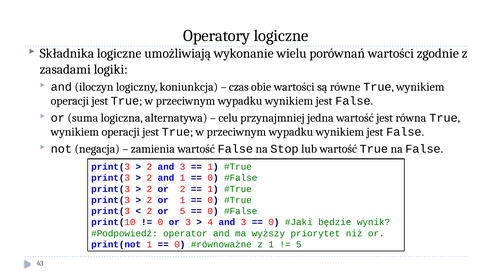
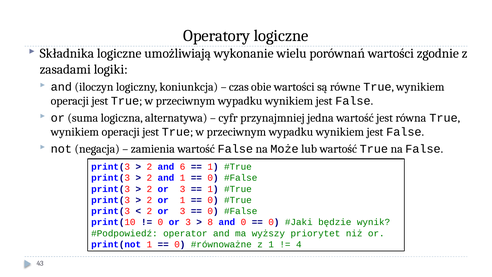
celu: celu -> cyfr (228, 118)
Stop: Stop -> Może (285, 149)
2 and 3: 3 -> 6 (183, 167)
2: 2 -> 3 (183, 189)
5: 5 -> 3 (183, 211)
4: 4 -> 8 (210, 222)
3: 3 -> 0 (243, 222)
5: 5 -> 4 (299, 244)
